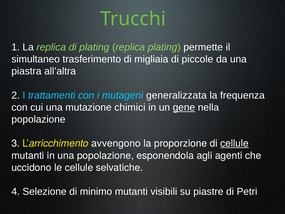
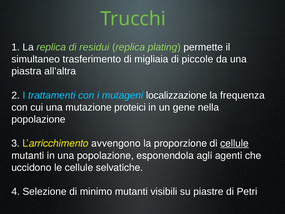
di plating: plating -> residui (94, 47)
generalizzata: generalizzata -> localizzazione (177, 95)
chimici: chimici -> proteici (130, 107)
gene underline: present -> none (184, 107)
